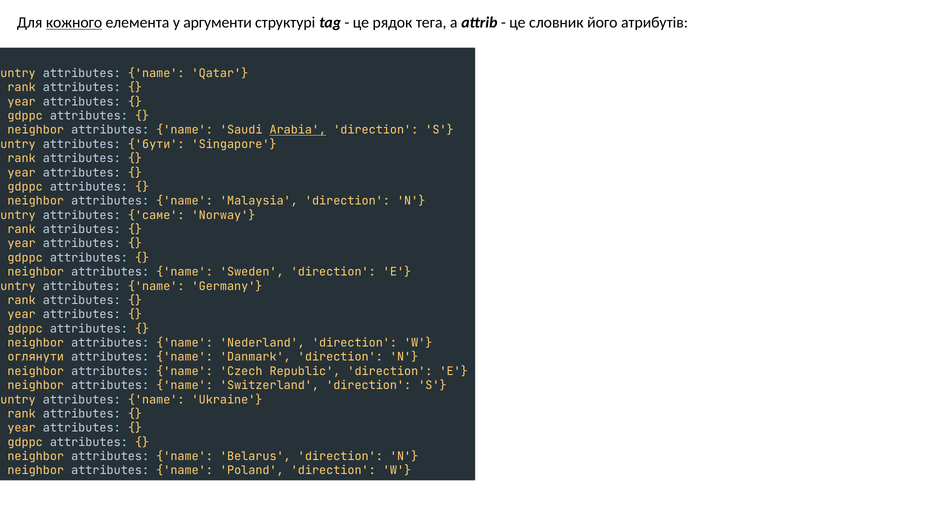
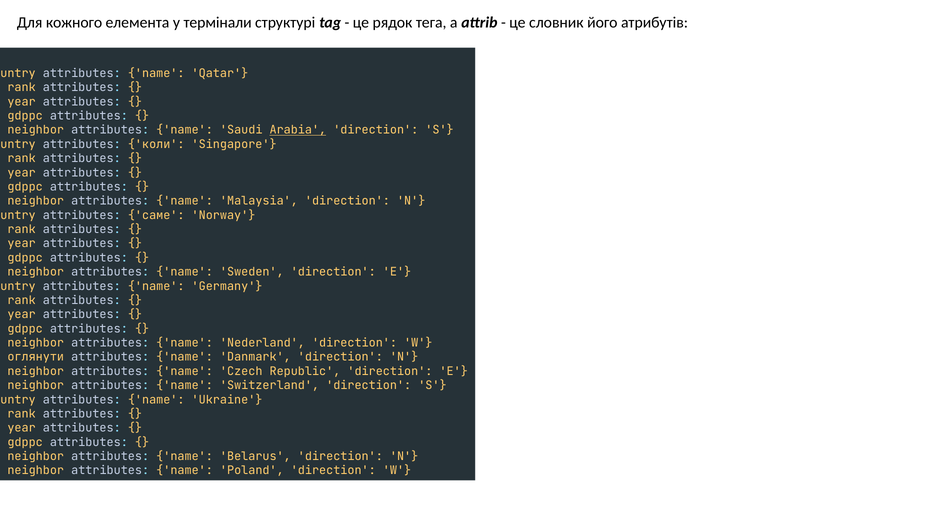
кожного underline: present -> none (74, 22)
аргументи: аргументи -> термінали (218, 22)
бути: бути -> коли (156, 144)
